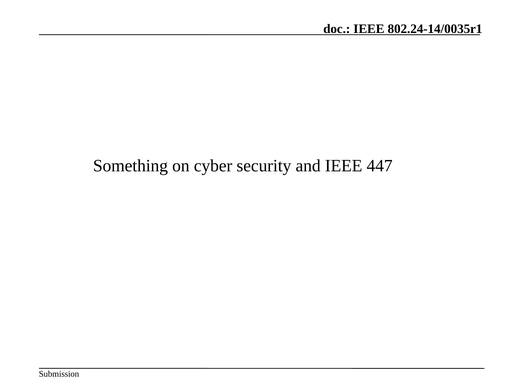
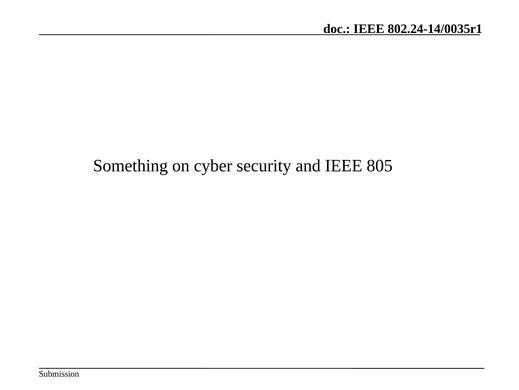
447: 447 -> 805 (380, 165)
